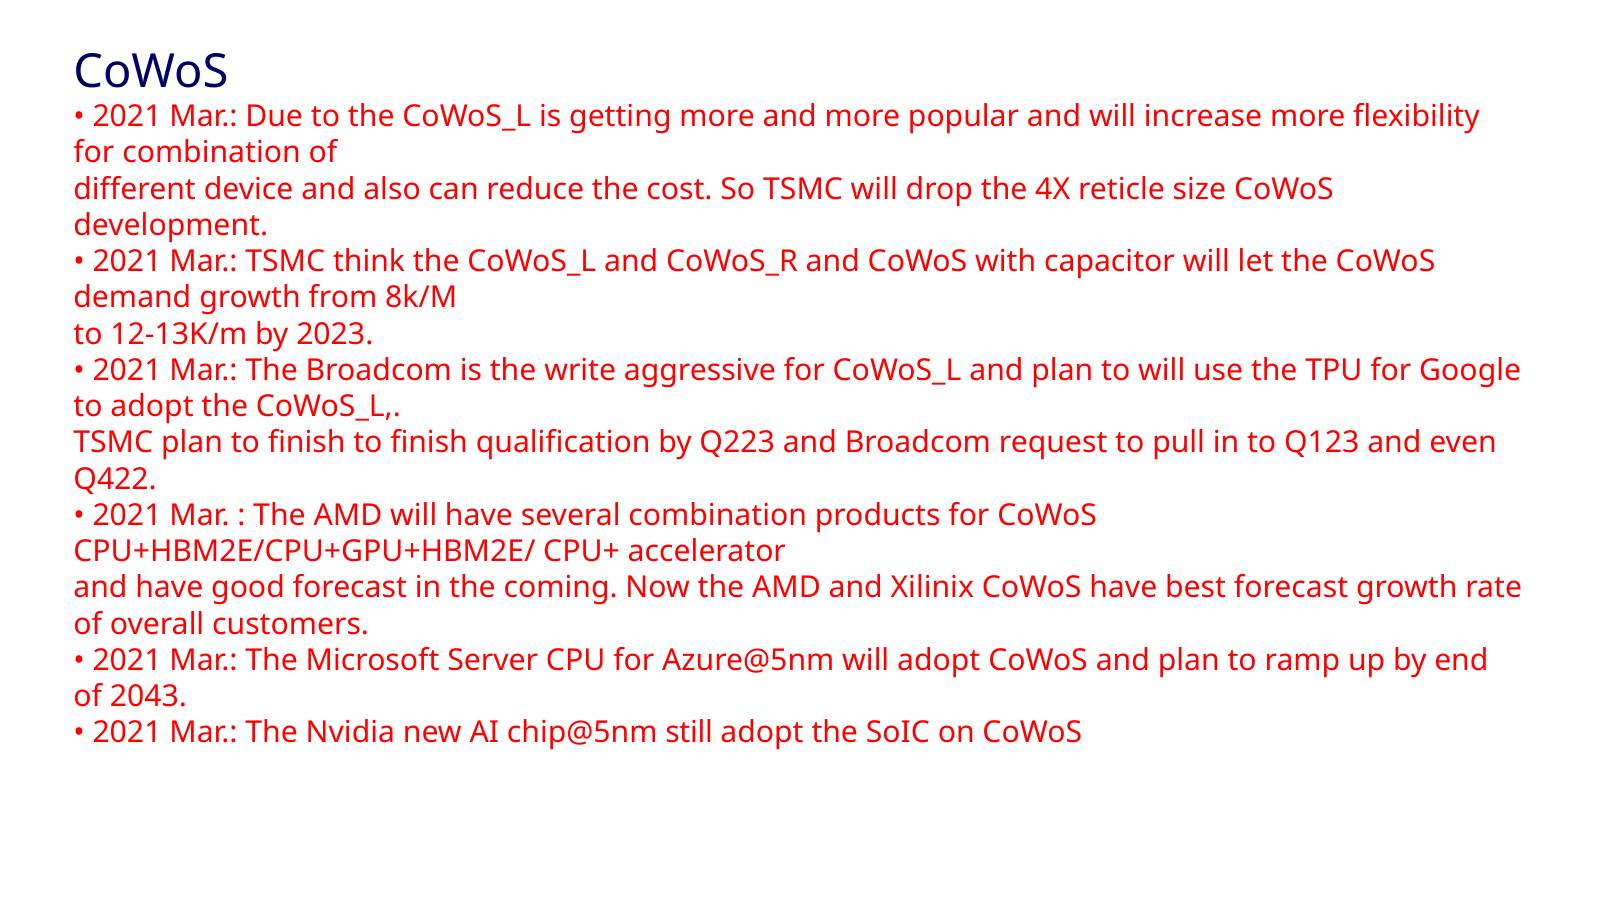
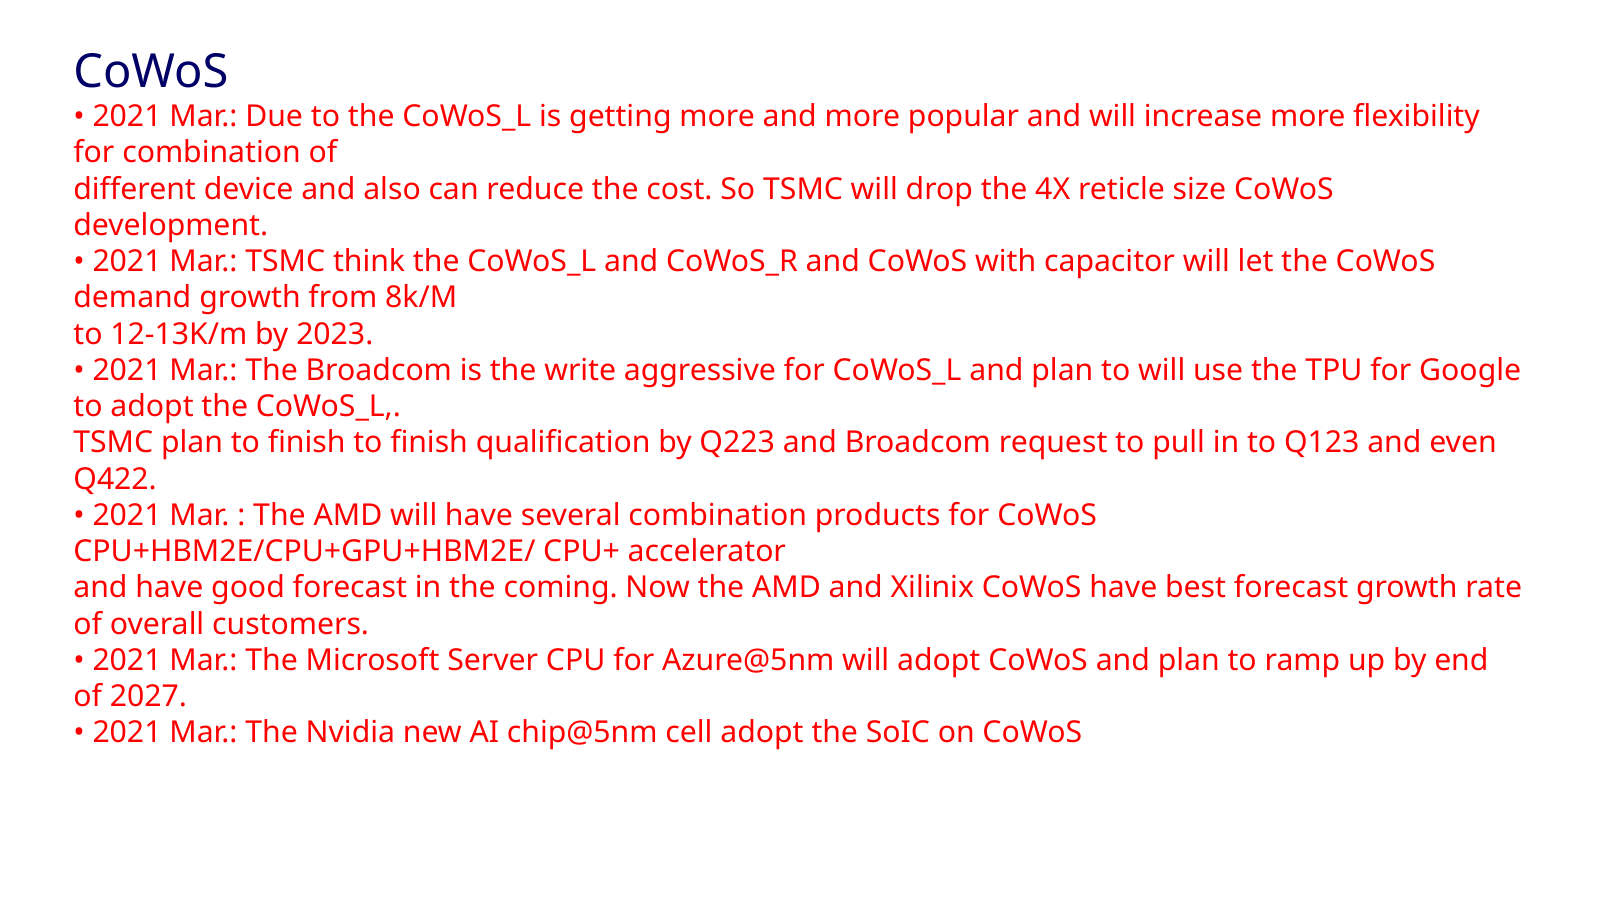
2043: 2043 -> 2027 (148, 697)
still: still -> cell (689, 733)
